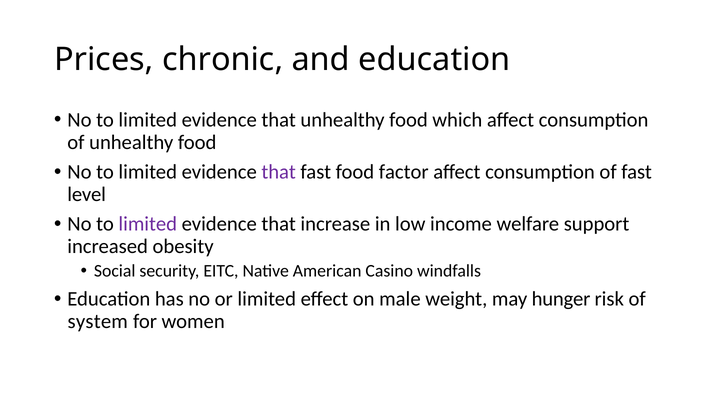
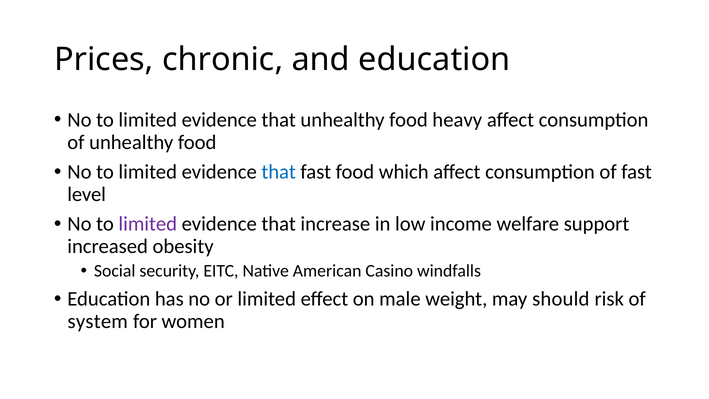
which: which -> heavy (457, 120)
that colour: purple -> blue (279, 172)
factor: factor -> which (404, 172)
hunger: hunger -> should (561, 299)
